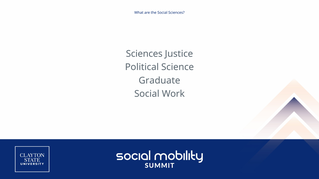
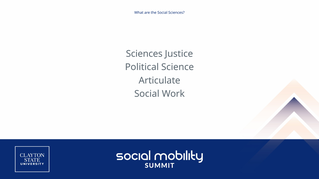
Graduate: Graduate -> Articulate (160, 81)
